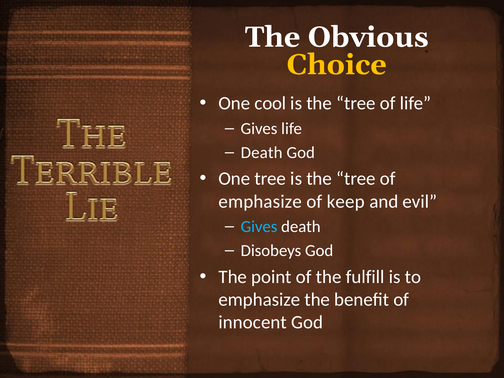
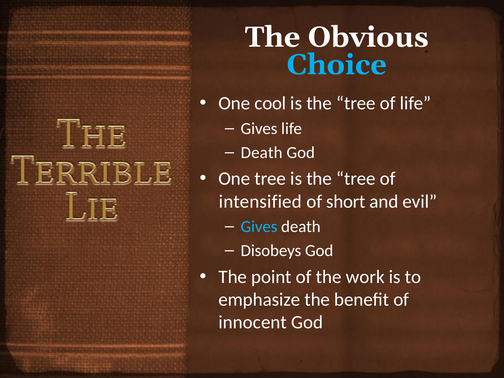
Choice colour: yellow -> light blue (337, 65)
emphasize: emphasize -> intensified (260, 201)
keep: keep -> short (346, 201)
fulfill: fulfill -> work (365, 277)
